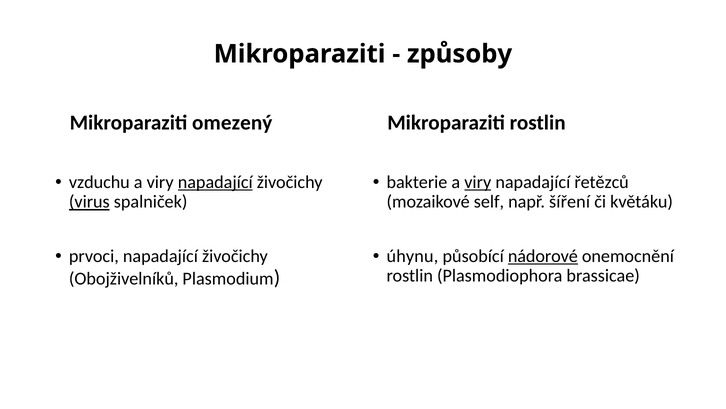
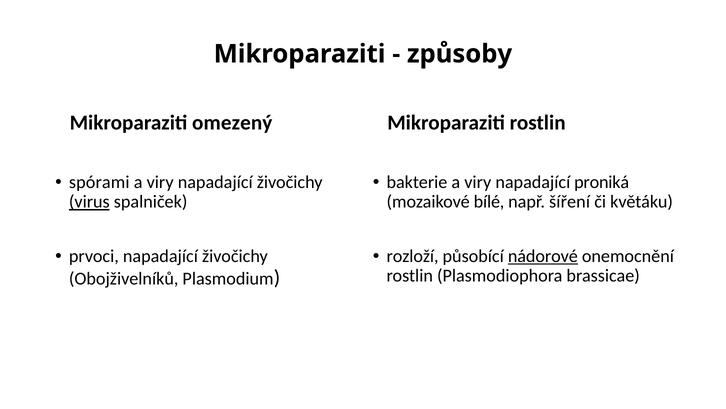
vzduchu: vzduchu -> spórami (99, 182)
napadající underline: present -> none (215, 182)
viry underline: present -> none (478, 182)
řetězců: řetězců -> proniká (602, 182)
self: self -> bílé (489, 202)
úhynu: úhynu -> rozloží (413, 256)
